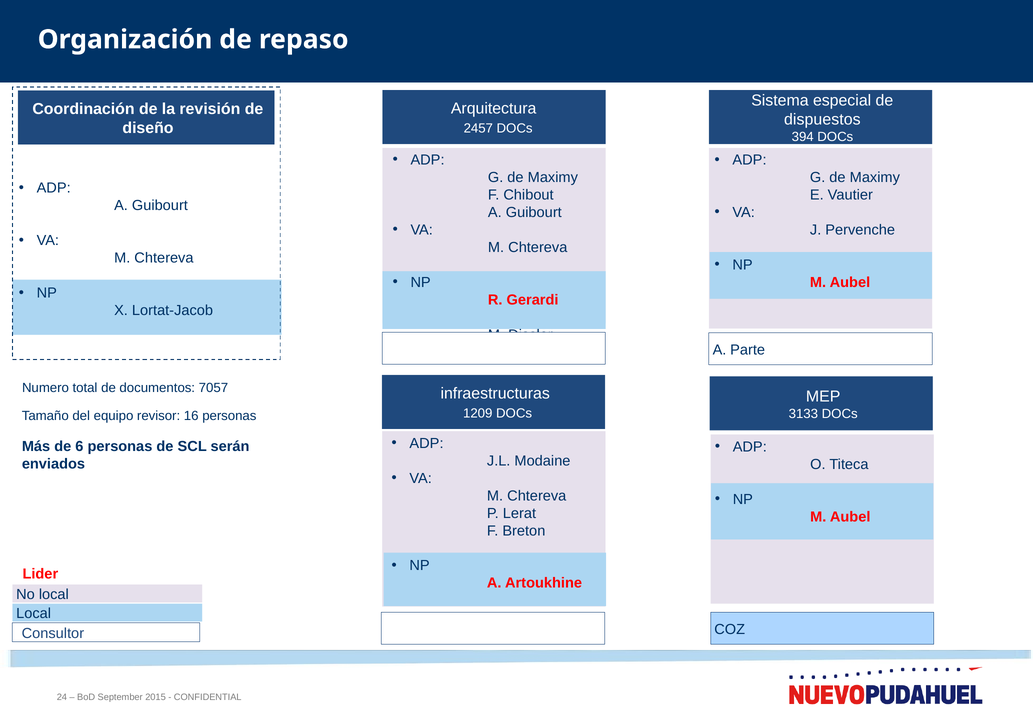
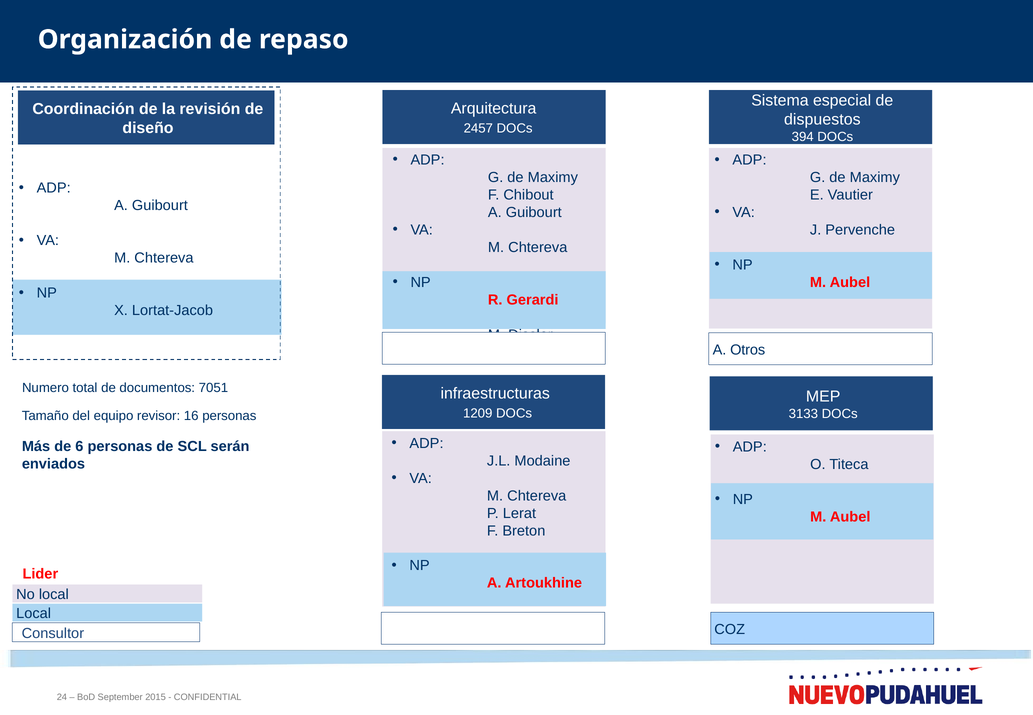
Parte: Parte -> Otros (748, 350)
7057: 7057 -> 7051 (213, 388)
